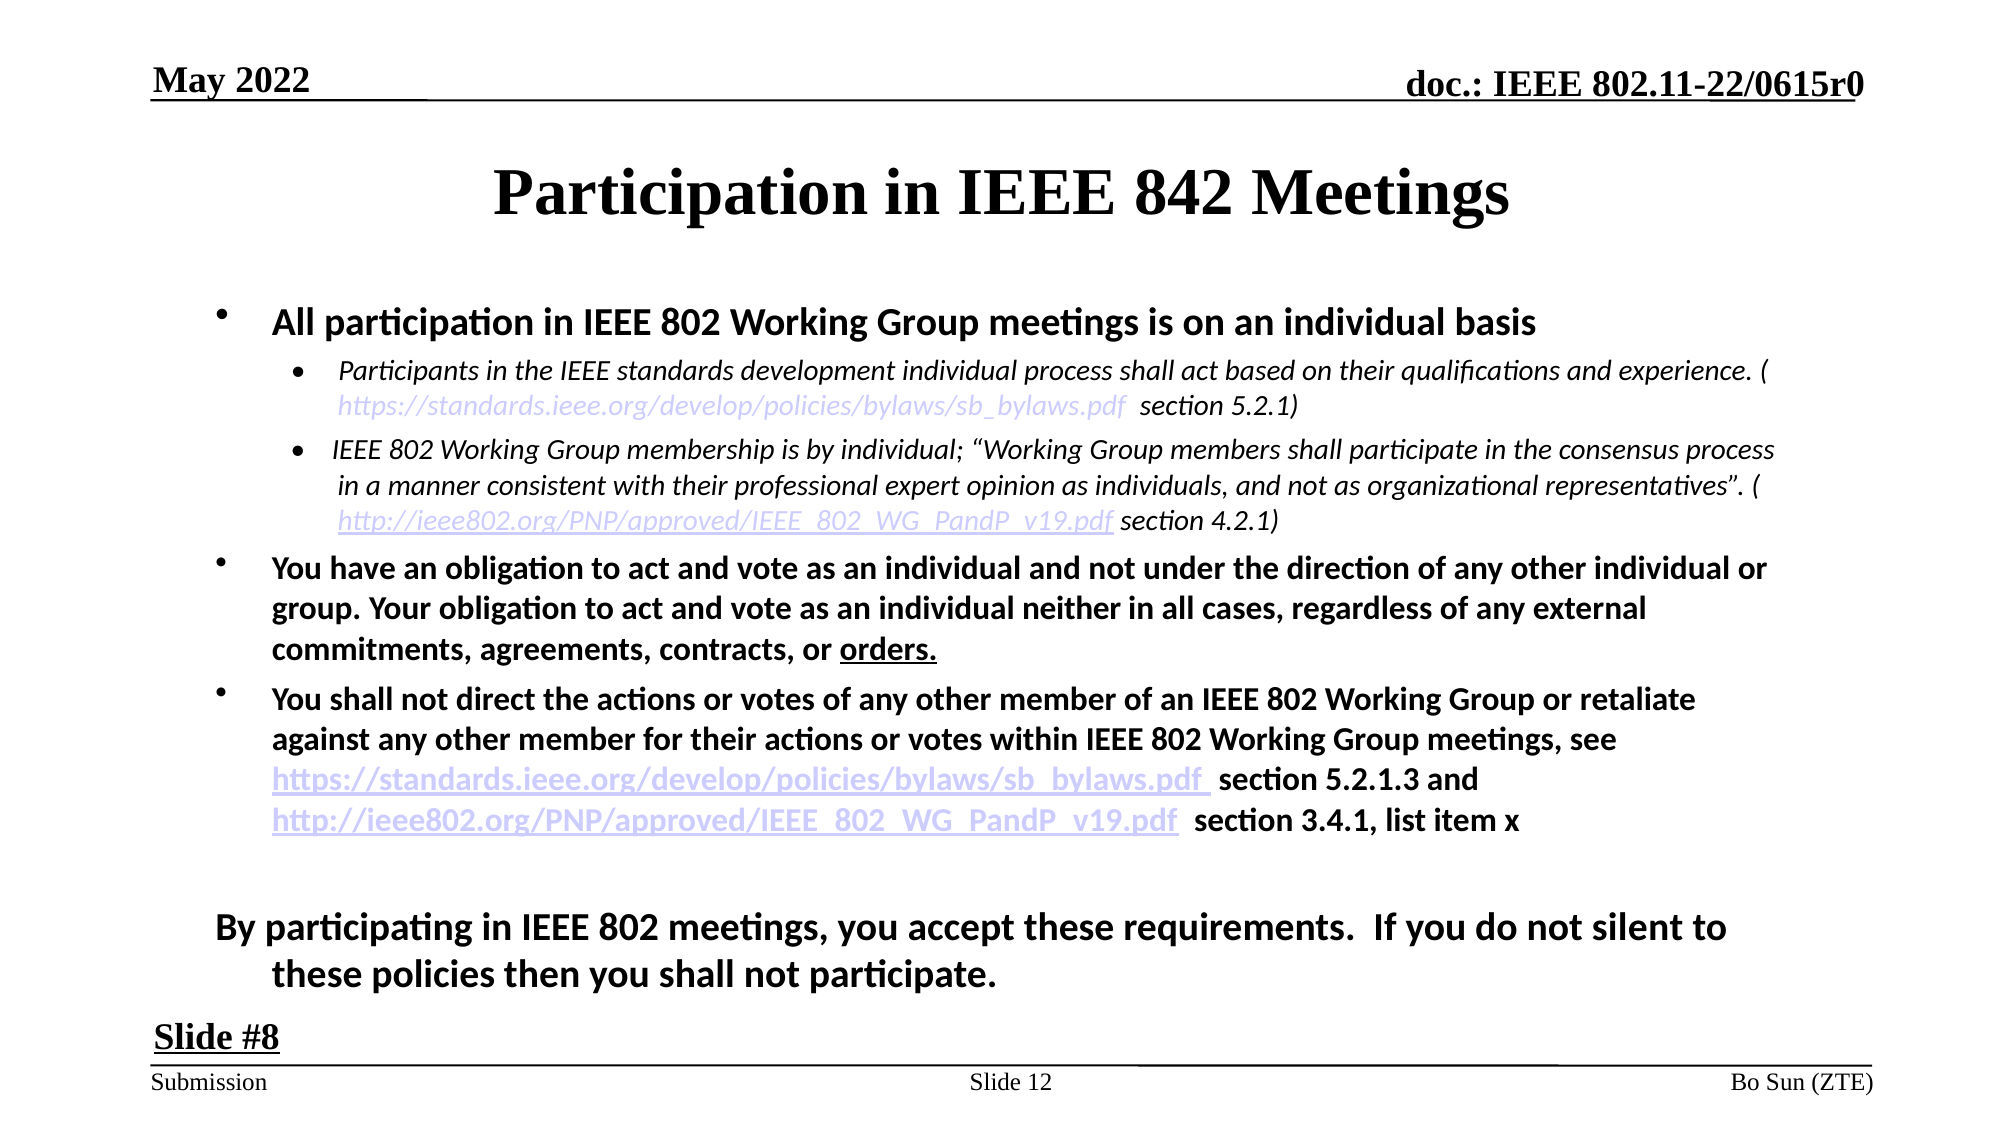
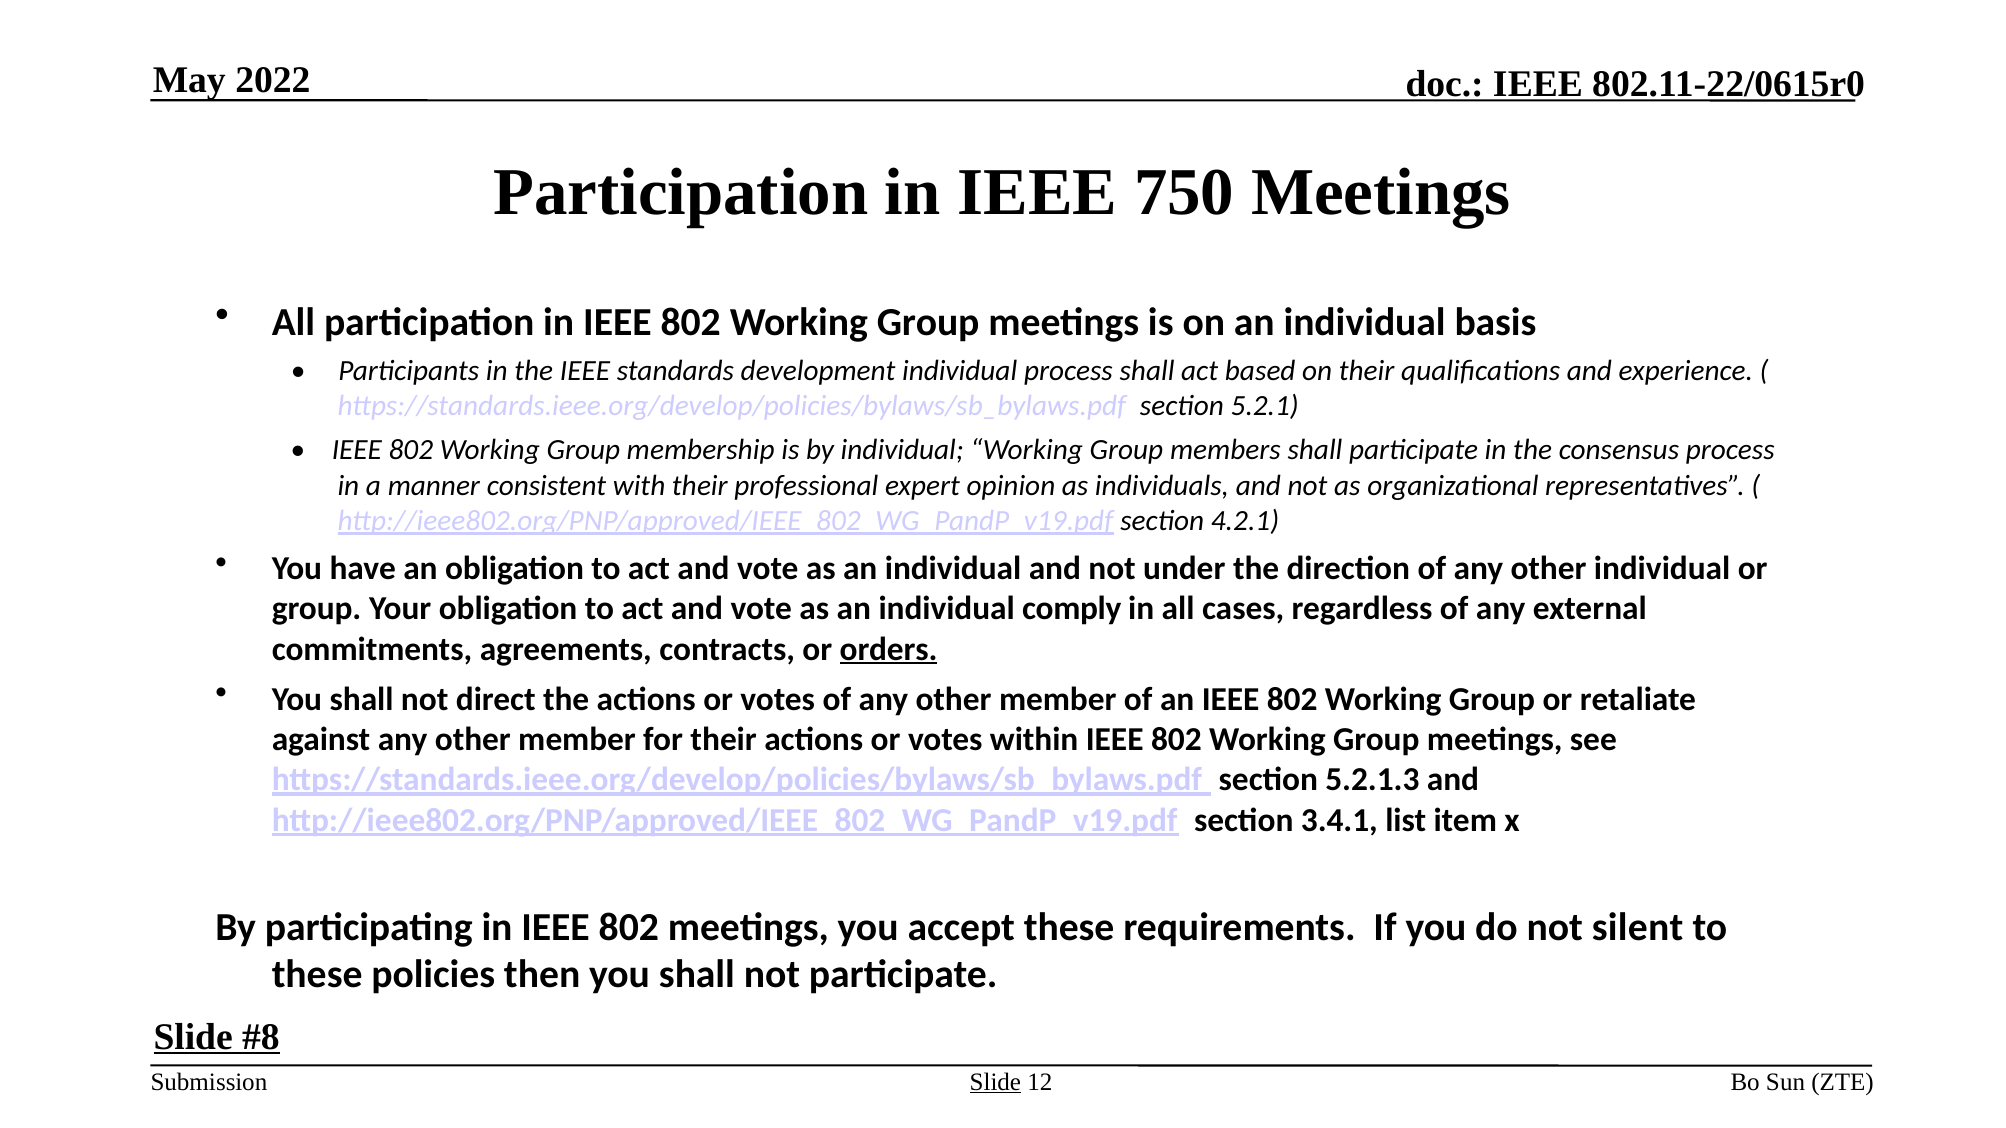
842: 842 -> 750 (1184, 193)
neither: neither -> comply (1072, 609)
Slide underline: none -> present (995, 1082)
